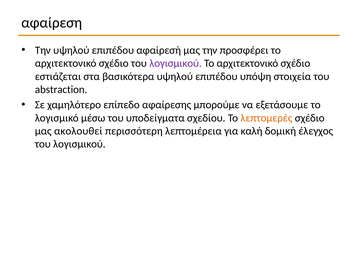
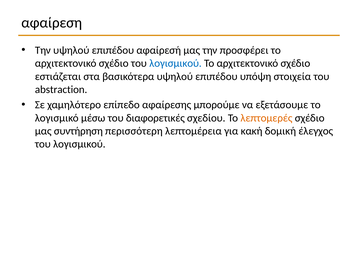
λογισμικού colour: purple -> blue (175, 63)
υποδείγματα: υποδείγματα -> διαφορετικές (155, 118)
ακολουθεί: ακολουθεί -> συντήρηση (78, 131)
καλή: καλή -> κακή (252, 131)
